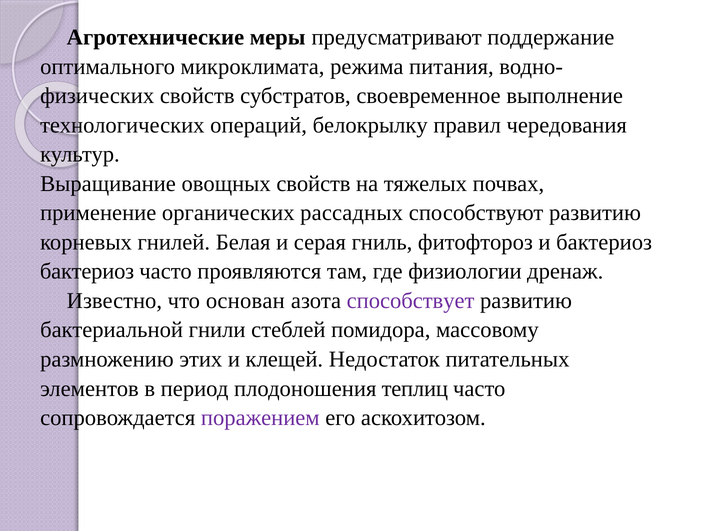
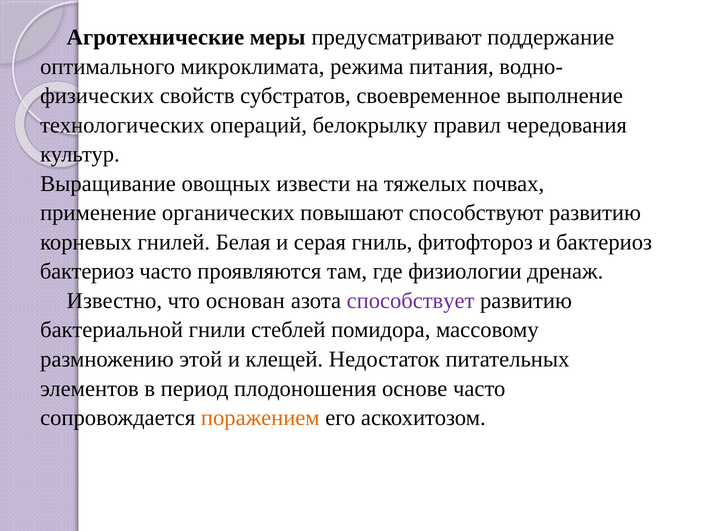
овощных свойств: свойств -> извести (313, 184)
рассадных: рассадных -> повышают (352, 213)
этих: этих -> этой (201, 359)
теплиц: теплиц -> основе (415, 389)
поражением colour: purple -> orange (260, 418)
